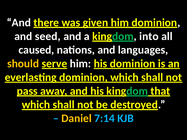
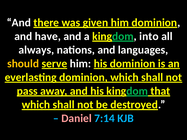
seed: seed -> have (48, 36)
caused: caused -> always (36, 50)
Daniel colour: yellow -> pink (77, 119)
